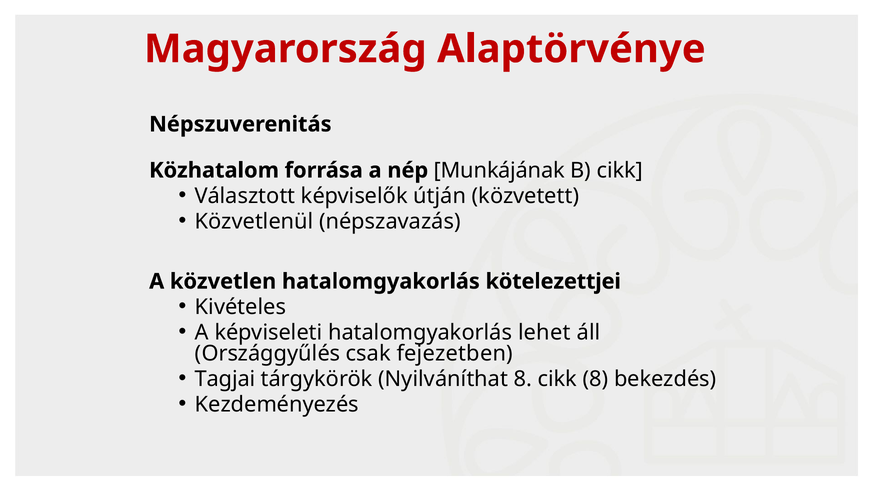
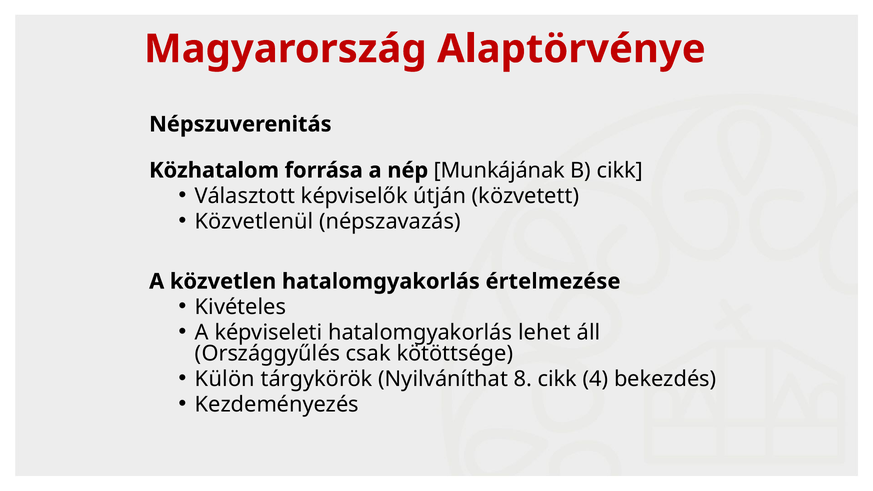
kötelezettjei: kötelezettjei -> értelmezése (553, 281)
fejezetben: fejezetben -> kötöttsége (455, 353)
Tagjai: Tagjai -> Külön (225, 379)
cikk 8: 8 -> 4 (596, 379)
